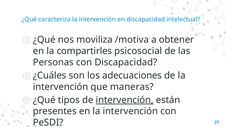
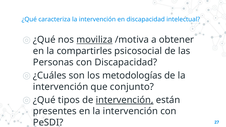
moviliza underline: none -> present (94, 40)
adecuaciones: adecuaciones -> metodologías (132, 76)
maneras: maneras -> conjunto (132, 87)
